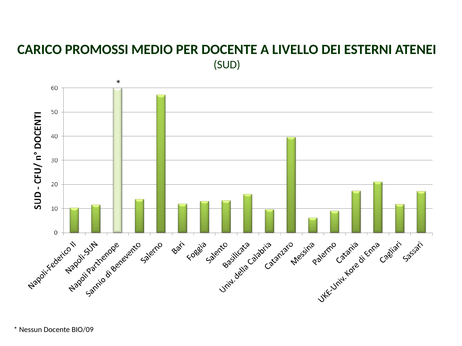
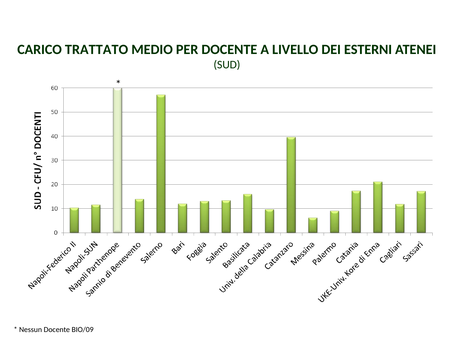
PROMOSSI: PROMOSSI -> TRATTATO (97, 50)
